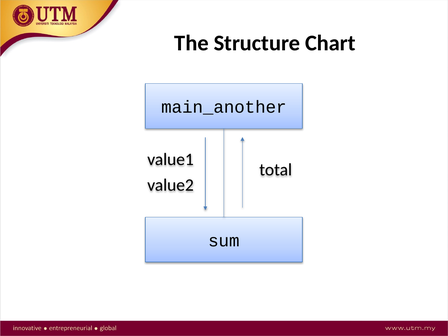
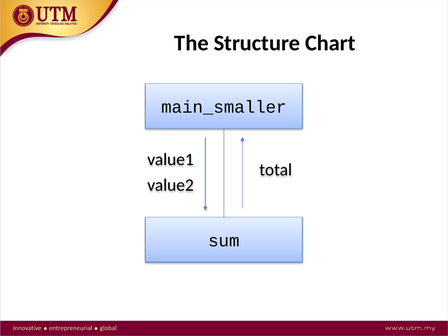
main_another: main_another -> main_smaller (224, 107)
